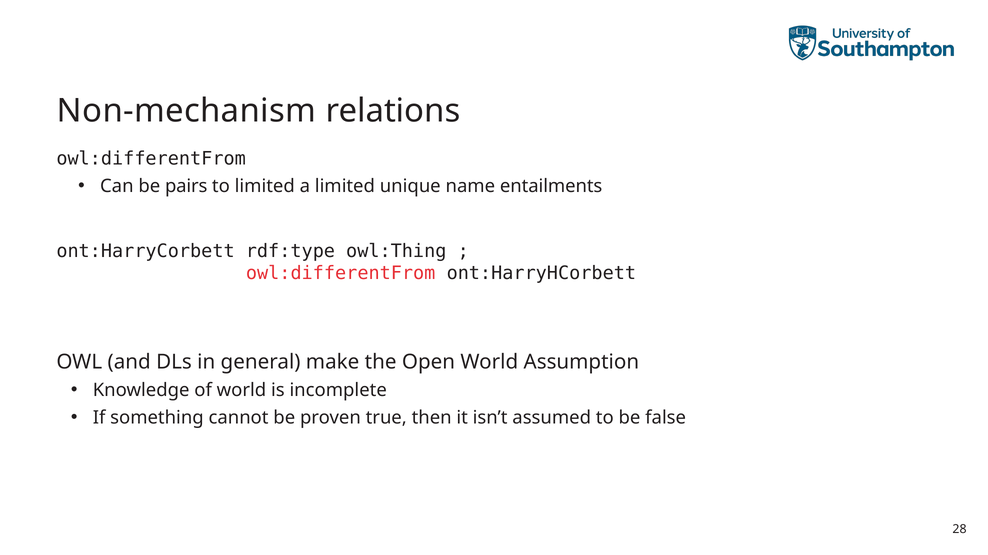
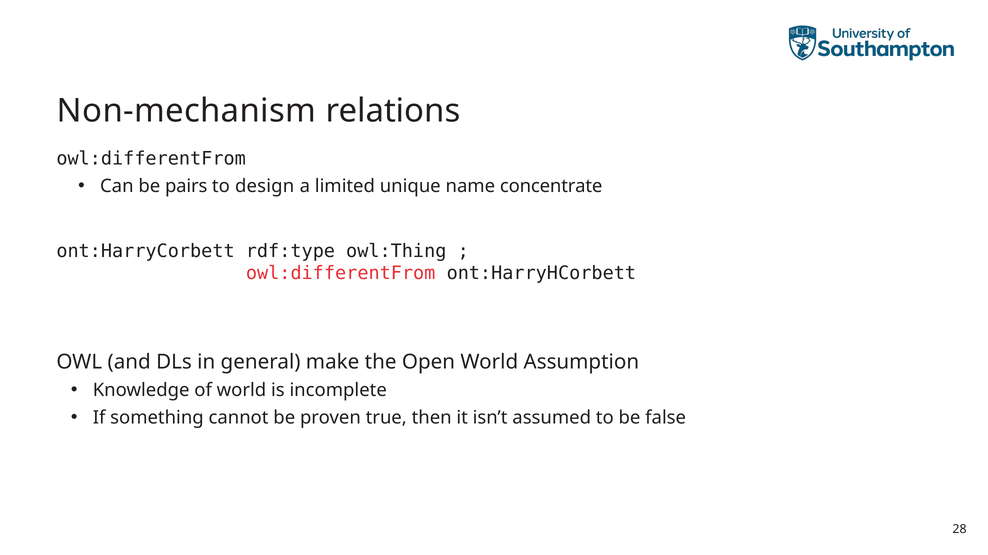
to limited: limited -> design (265, 186)
entailments: entailments -> concentrate (551, 186)
